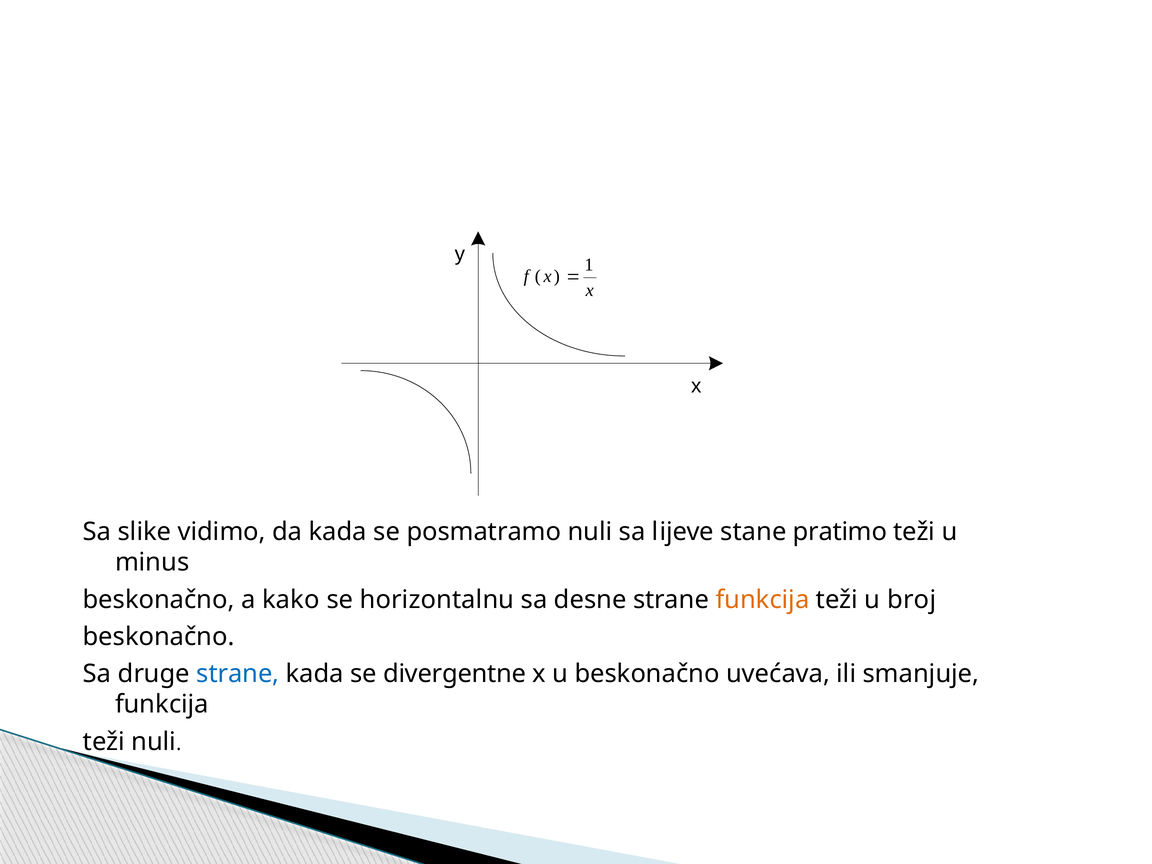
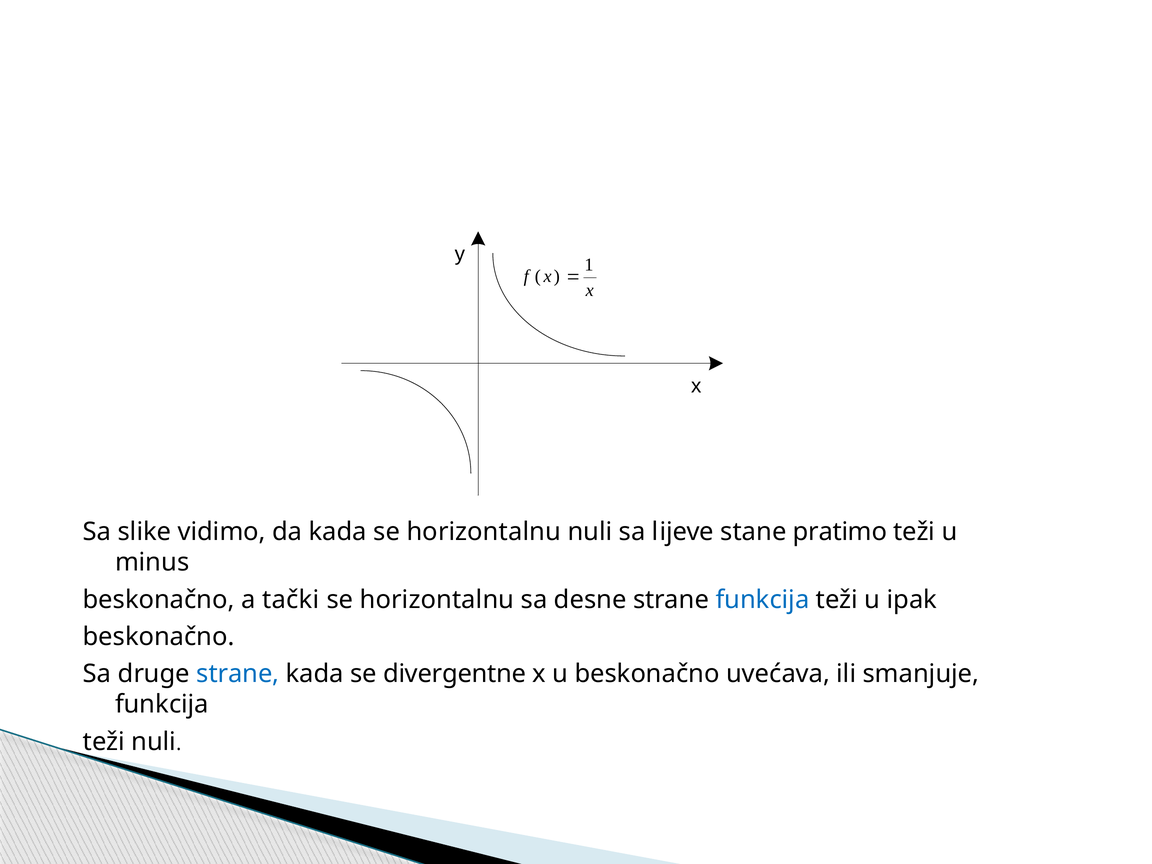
kada se posmatramo: posmatramo -> horizontalnu (484, 532)
kako: kako -> tački (291, 600)
funkcija colour: orange -> blue (762, 600)
broj: broj -> ipak (912, 600)
